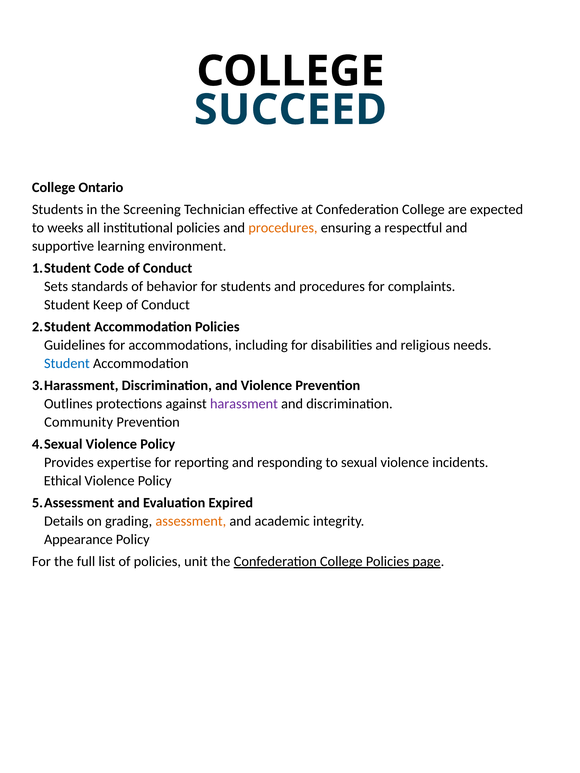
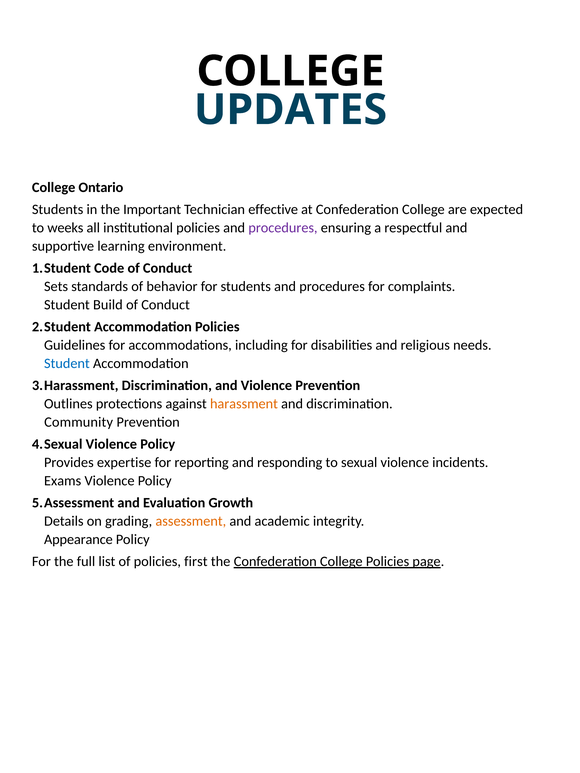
SUCCEED: SUCCEED -> UPDATES (291, 110)
Screening: Screening -> Important (152, 209)
procedures colour: orange -> purple (283, 228)
Keep: Keep -> Build (108, 305)
harassment colour: purple -> orange (244, 404)
Ethical: Ethical -> Exams (63, 481)
Expired: Expired -> Growth (231, 503)
unit: unit -> first (196, 562)
